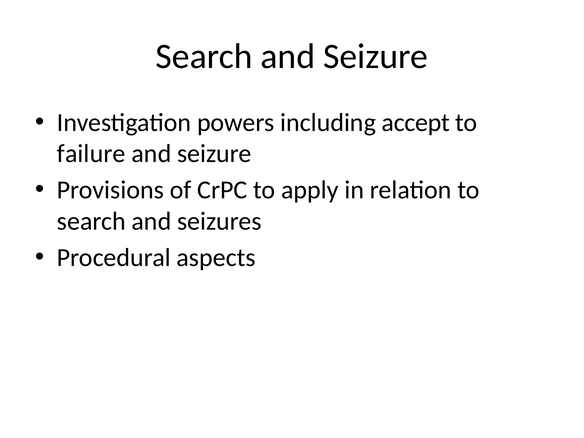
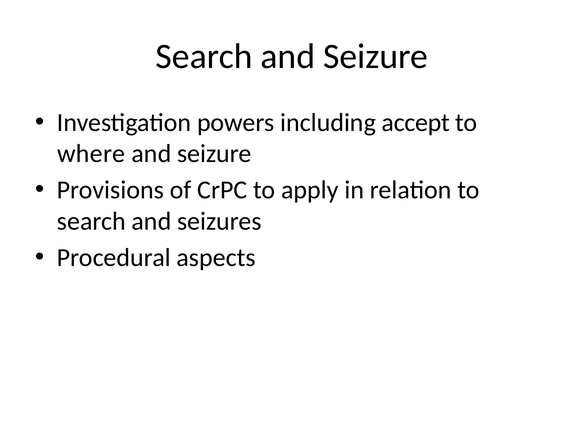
failure: failure -> where (91, 154)
